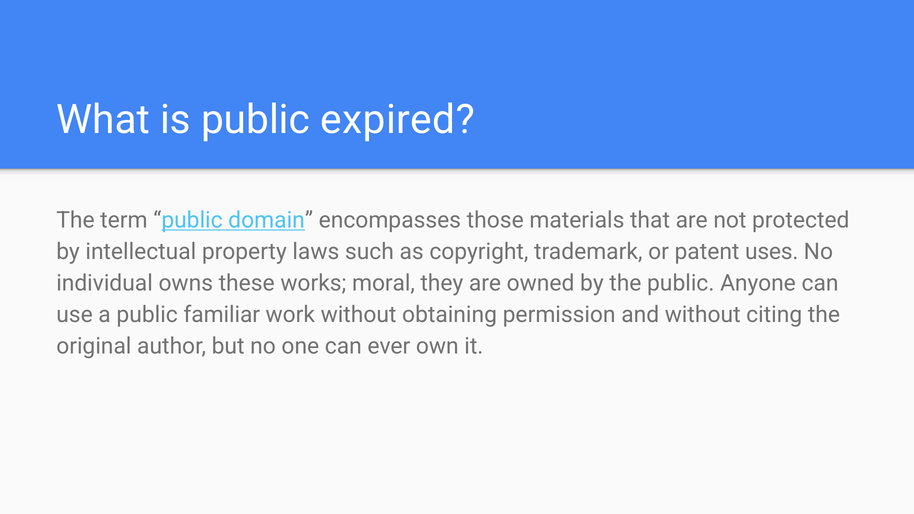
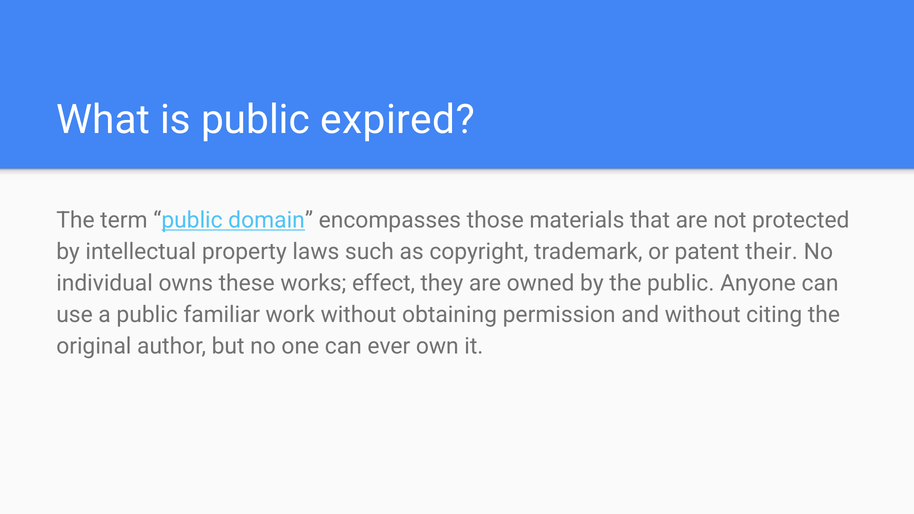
uses: uses -> their (771, 252)
moral: moral -> effect (384, 283)
